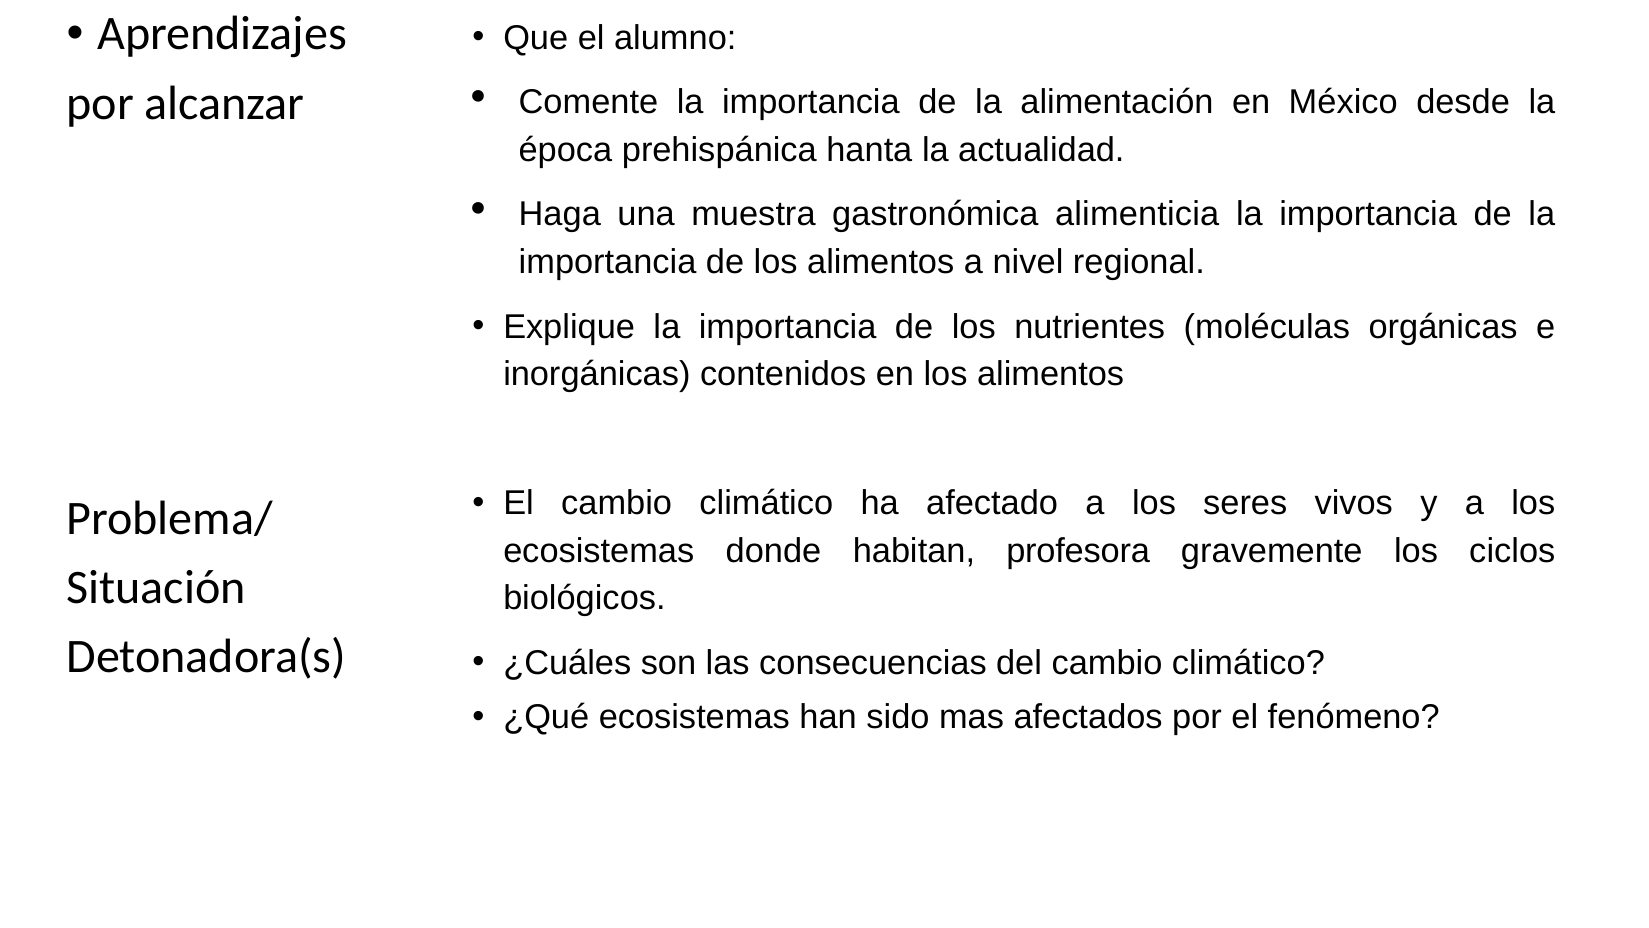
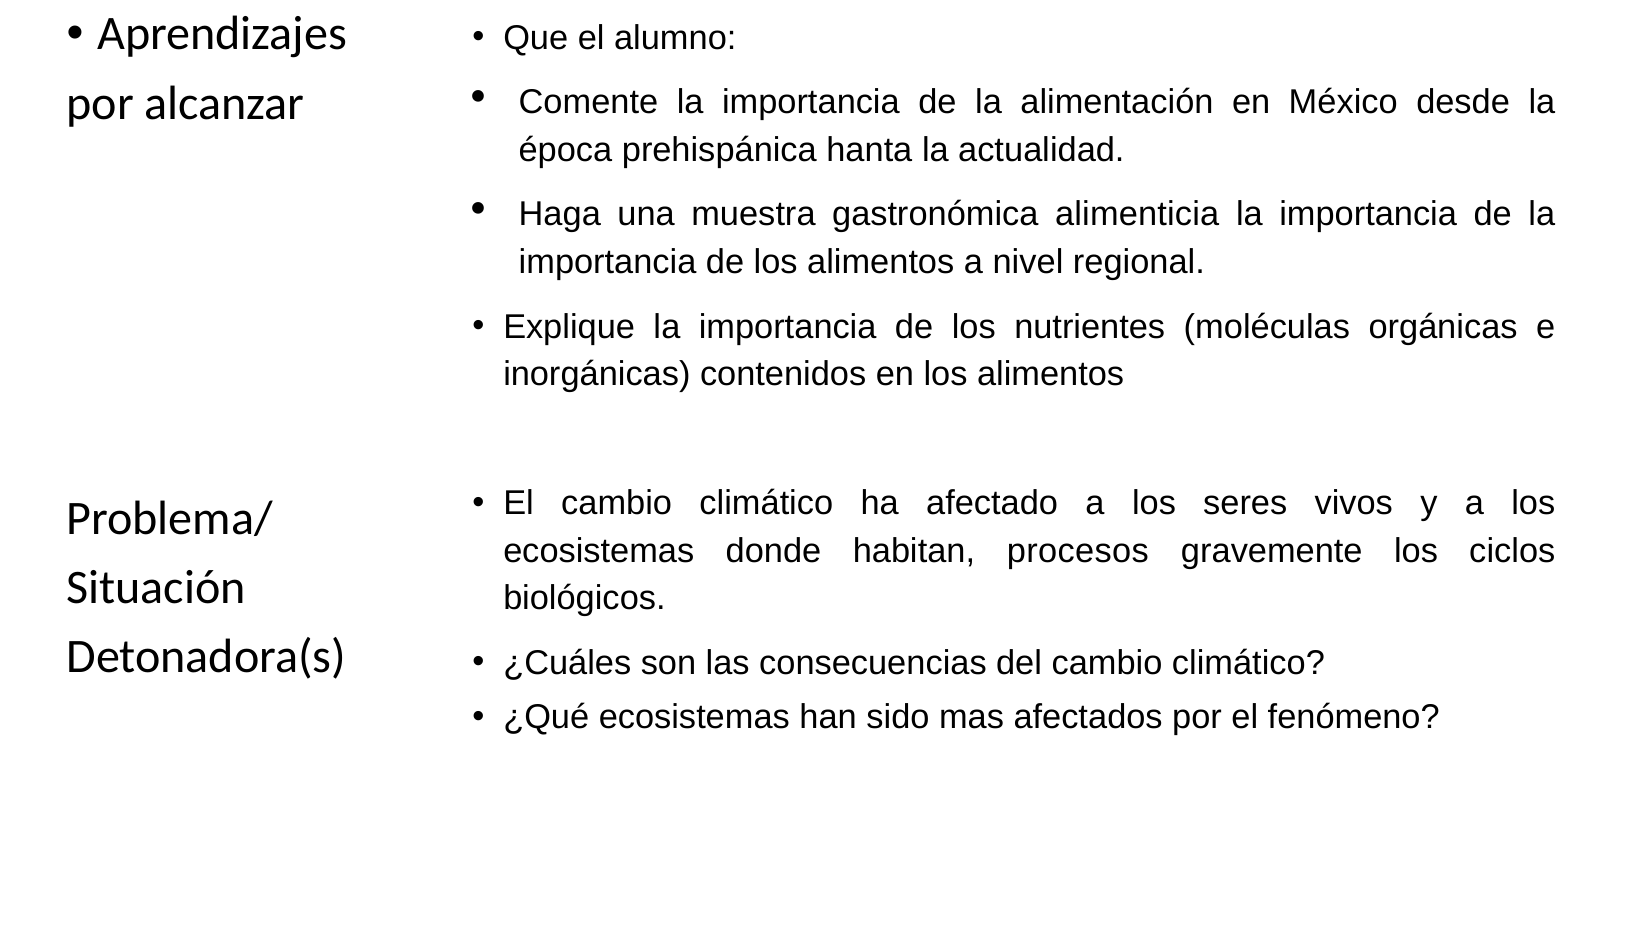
profesora: profesora -> procesos (1078, 551)
